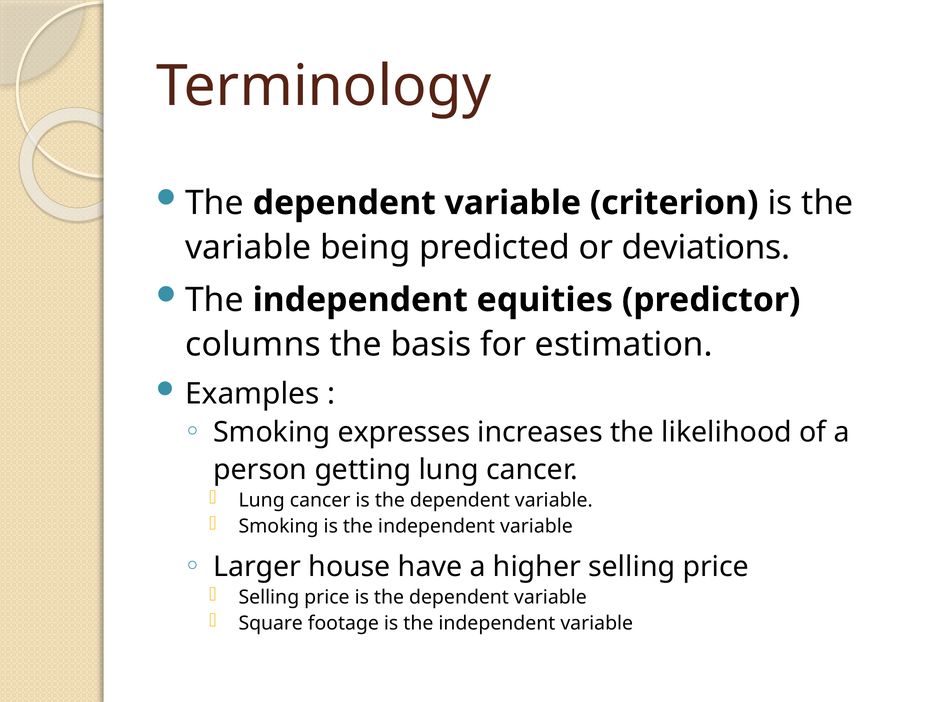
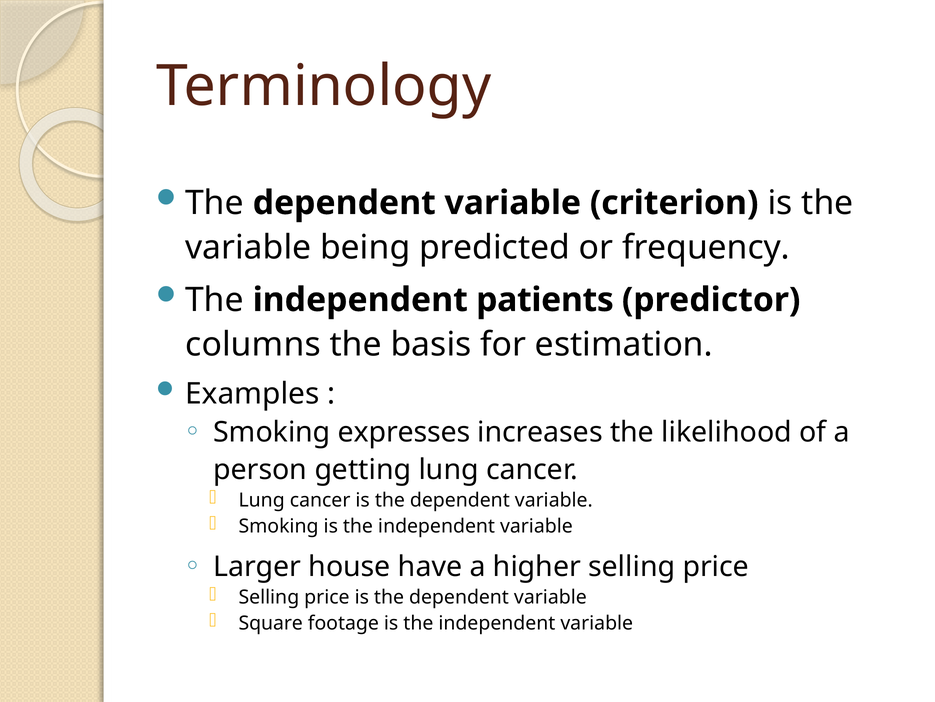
deviations: deviations -> frequency (706, 247)
equities: equities -> patients (545, 300)
